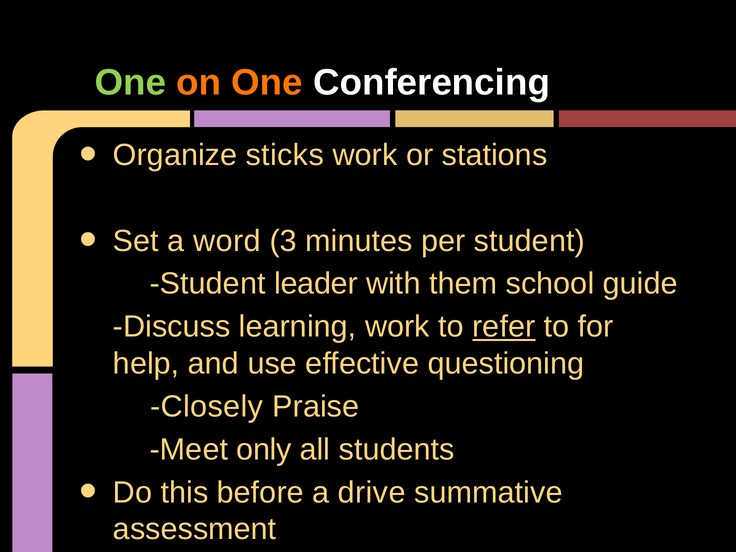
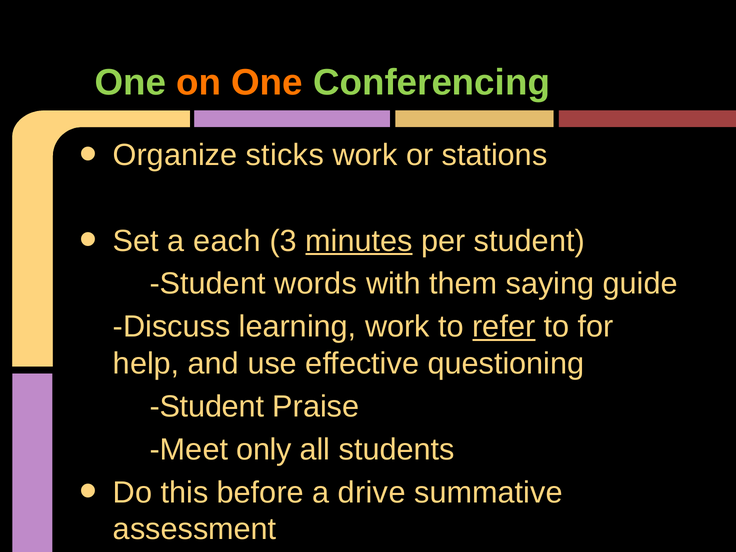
Conferencing colour: white -> light green (432, 83)
word: word -> each (227, 241)
minutes underline: none -> present (359, 241)
leader: leader -> words (316, 284)
school: school -> saying (550, 284)
Closely: Closely -> Student (207, 407)
